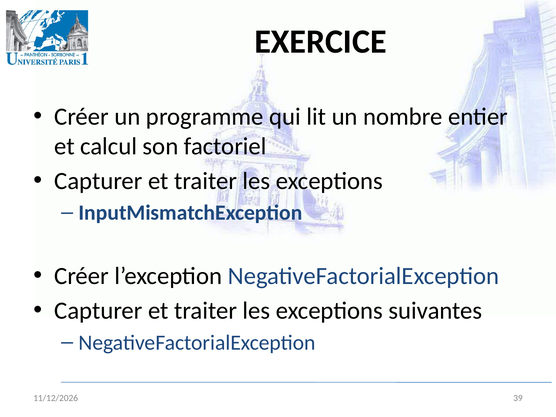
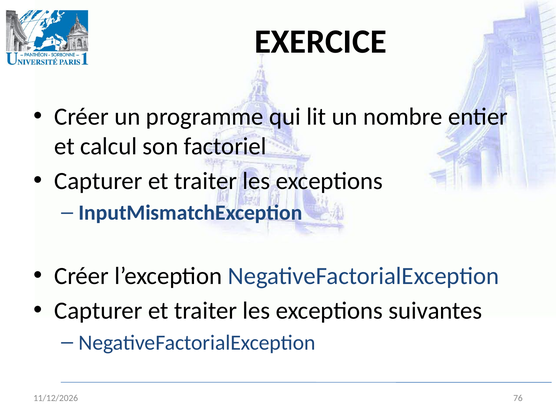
39: 39 -> 76 (518, 398)
